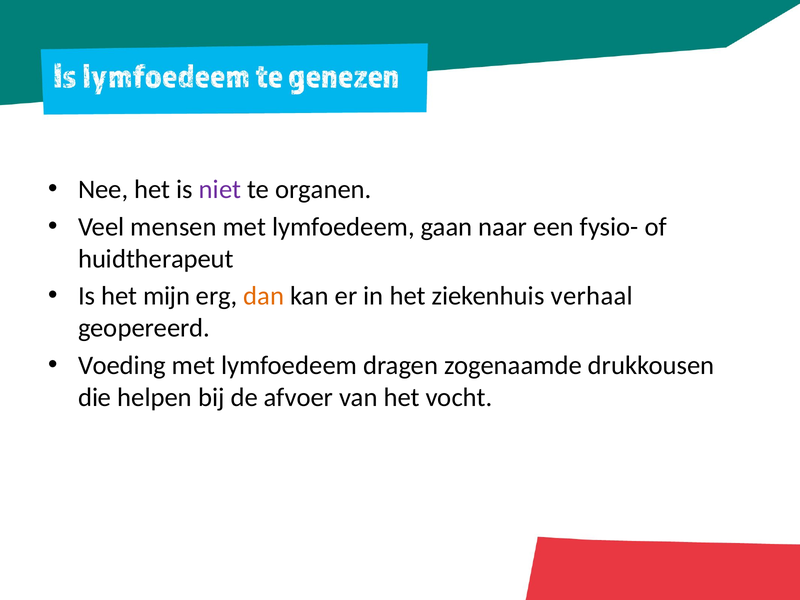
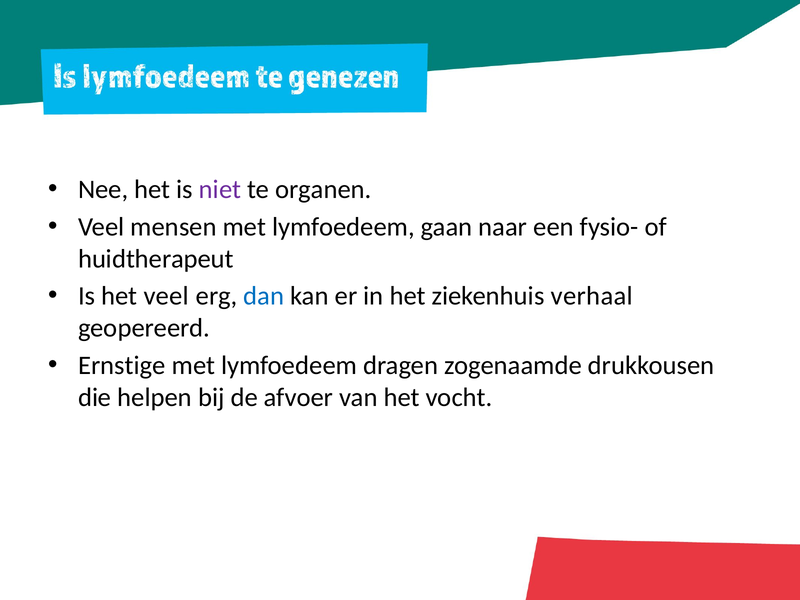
het mijn: mijn -> veel (166, 296)
dan colour: orange -> blue (264, 296)
Voeding: Voeding -> Ernstige (122, 365)
